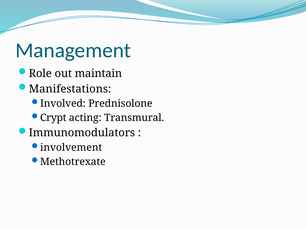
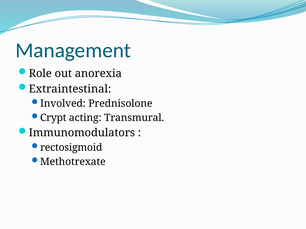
maintain: maintain -> anorexia (98, 74)
Manifestations: Manifestations -> Extraintestinal (70, 89)
involvement: involvement -> rectosigmoid (71, 148)
